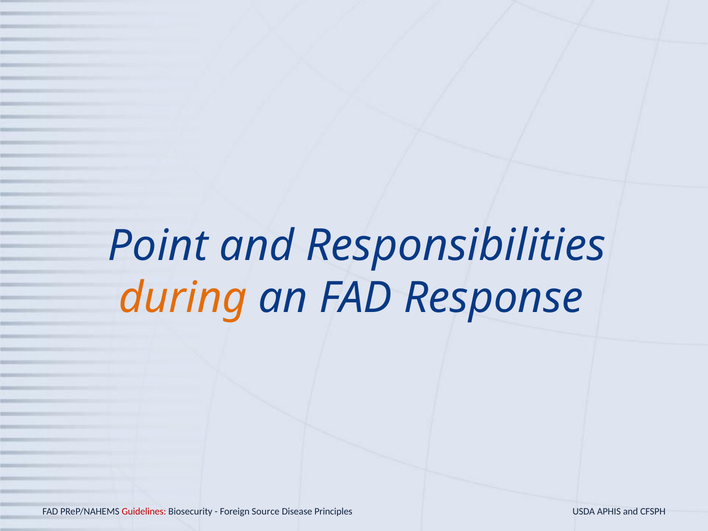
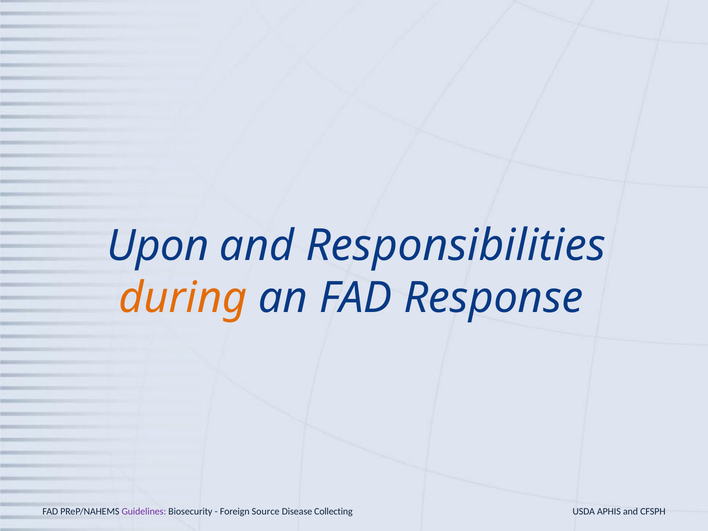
Point: Point -> Upon (158, 246)
Guidelines colour: red -> purple (144, 512)
Principles: Principles -> Collecting (333, 512)
